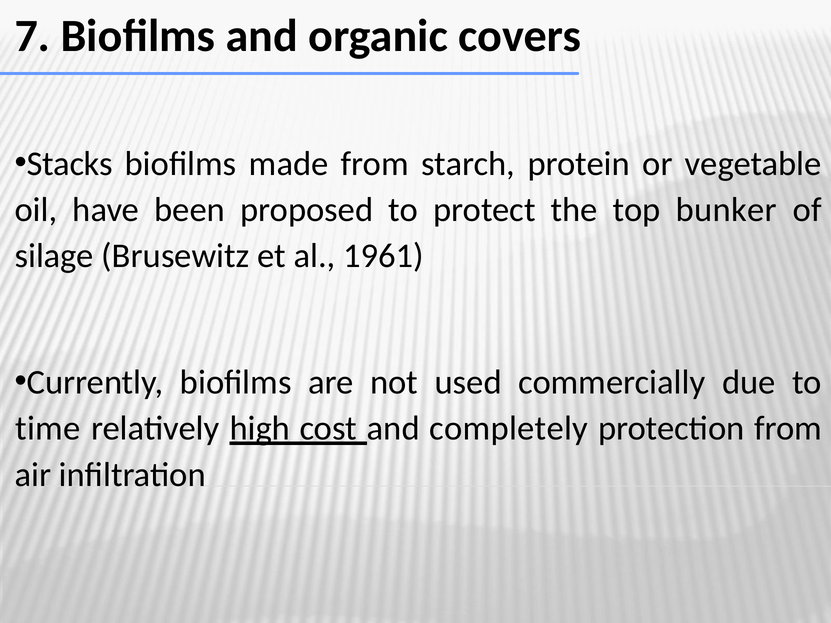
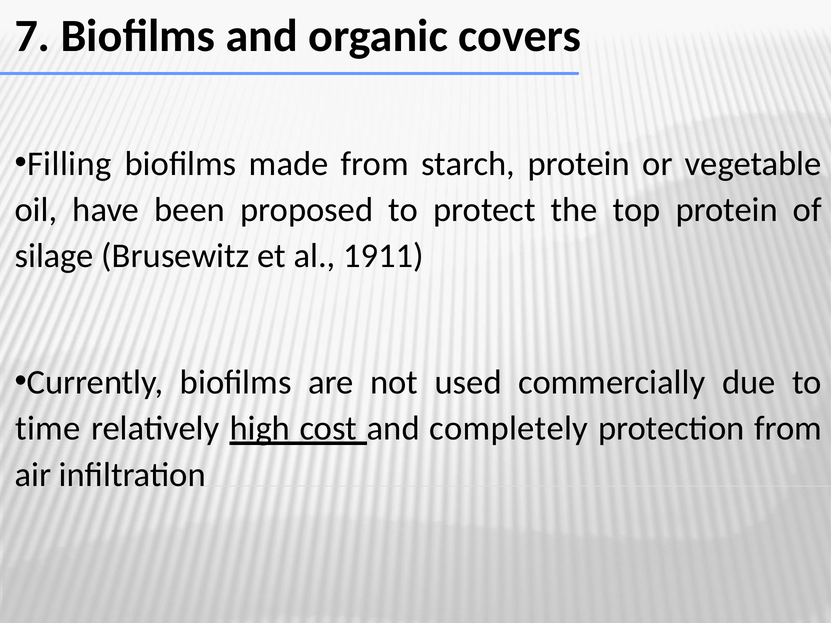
Stacks: Stacks -> Filling (69, 164)
top bunker: bunker -> protein (727, 210)
1961: 1961 -> 1911 (384, 256)
